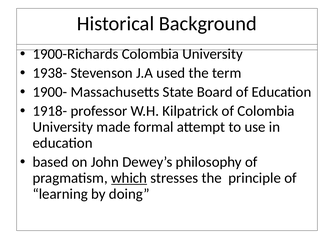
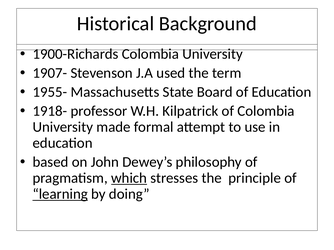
1938-: 1938- -> 1907- (50, 73)
1900-: 1900- -> 1955- (50, 92)
learning underline: none -> present (60, 194)
